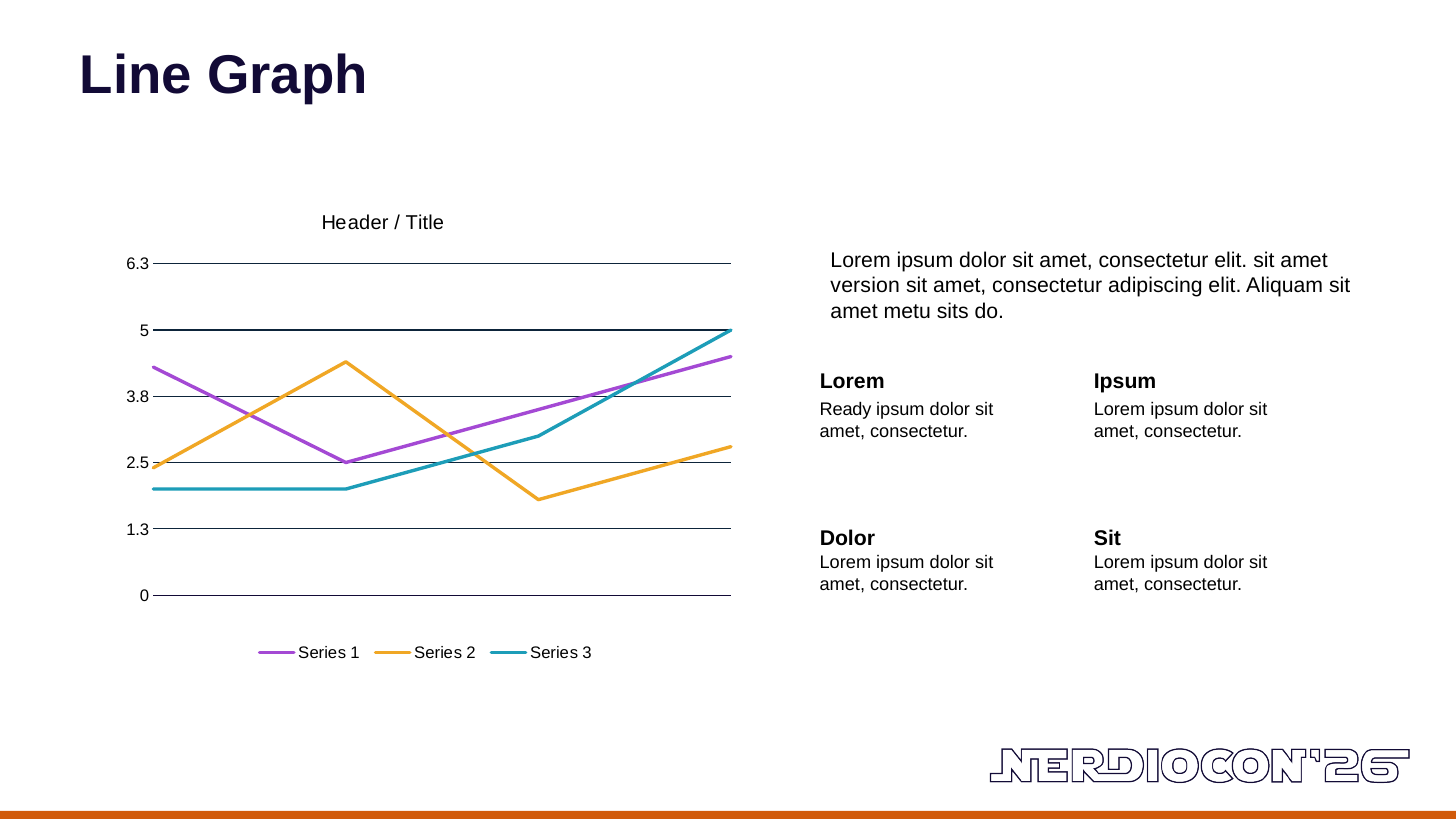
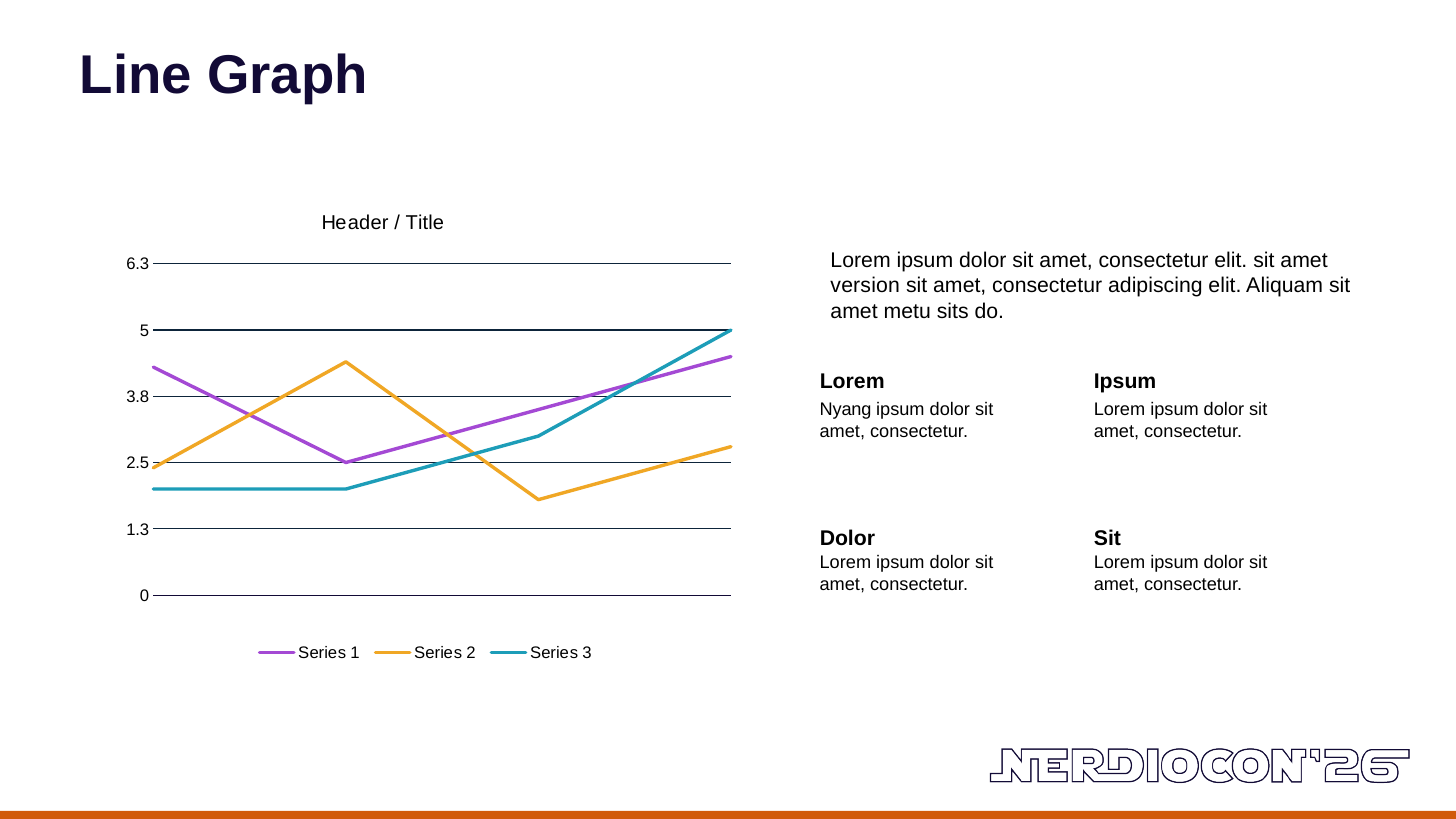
Ready: Ready -> Nyang (846, 409)
